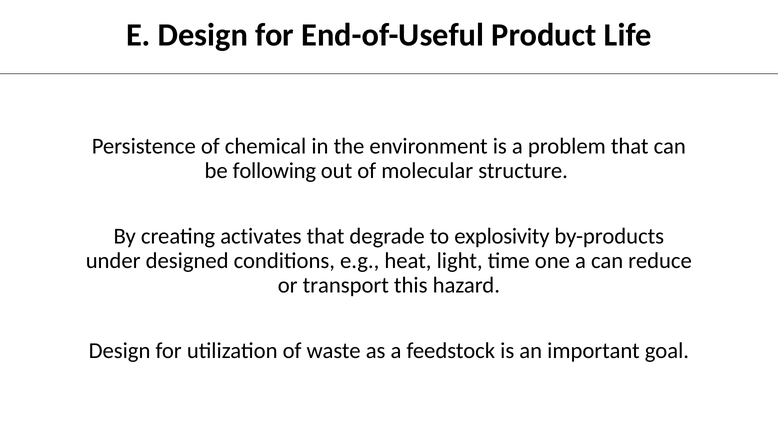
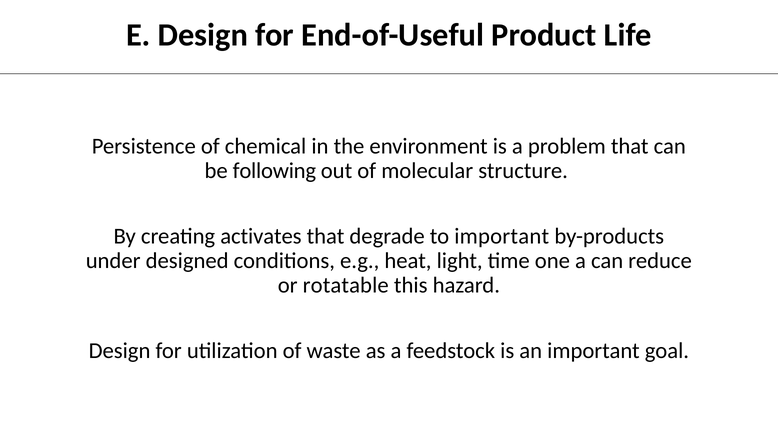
to explosivity: explosivity -> important (502, 236)
transport: transport -> rotatable (346, 285)
